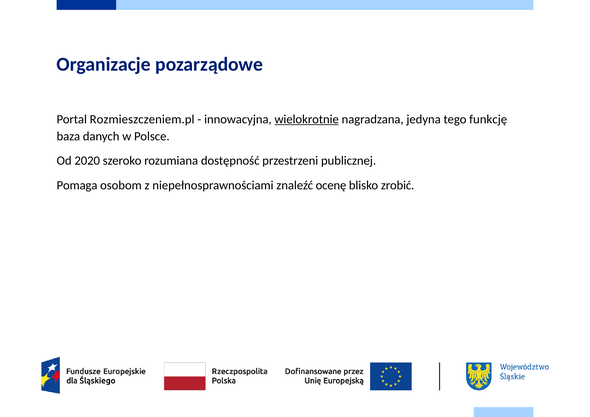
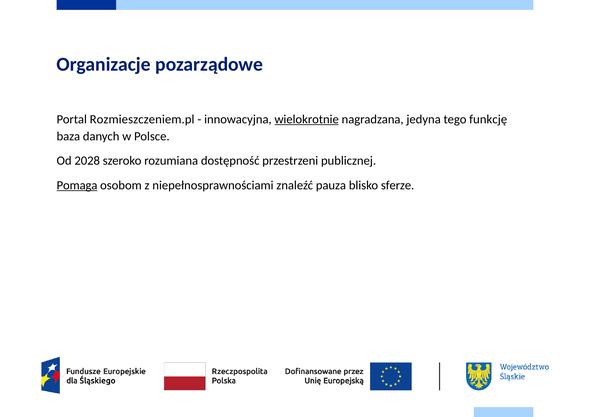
2020: 2020 -> 2028 (87, 161)
Pomaga underline: none -> present (77, 185)
ocenę: ocenę -> pauza (331, 185)
zrobić: zrobić -> sferze (398, 185)
